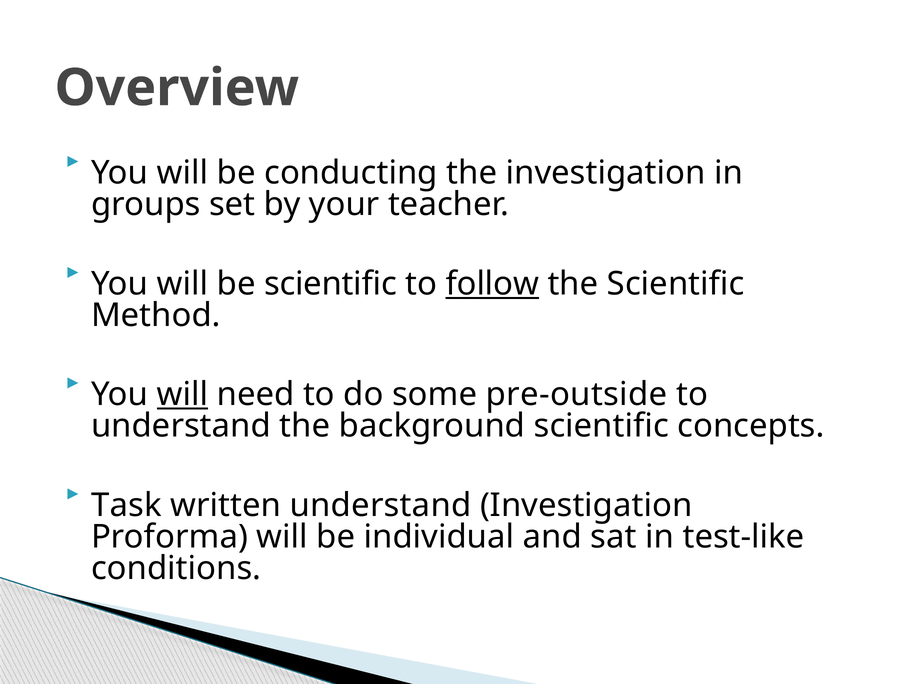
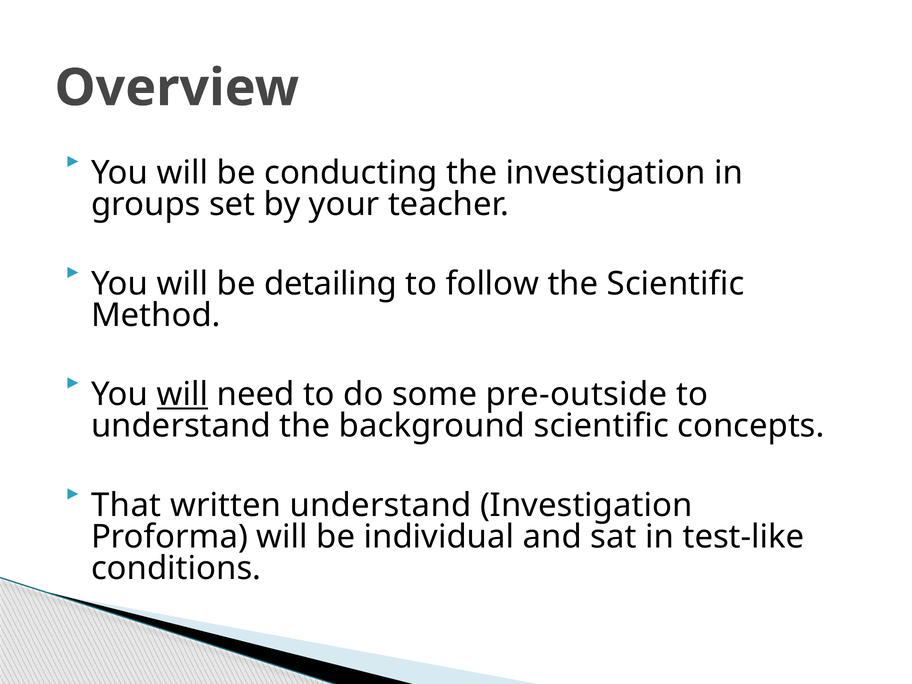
be scientific: scientific -> detailing (330, 284)
follow underline: present -> none (492, 284)
Task: Task -> That (126, 505)
